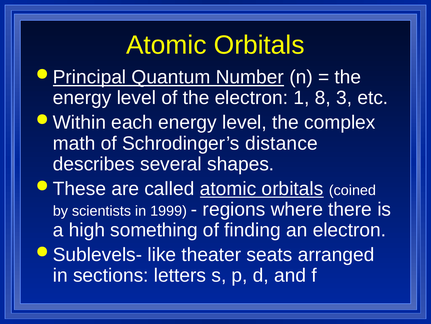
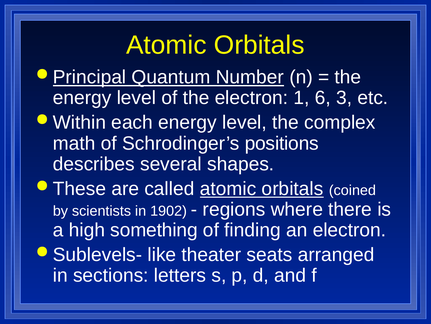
8: 8 -> 6 (323, 98)
distance: distance -> positions (282, 143)
1999: 1999 -> 1902 (169, 211)
